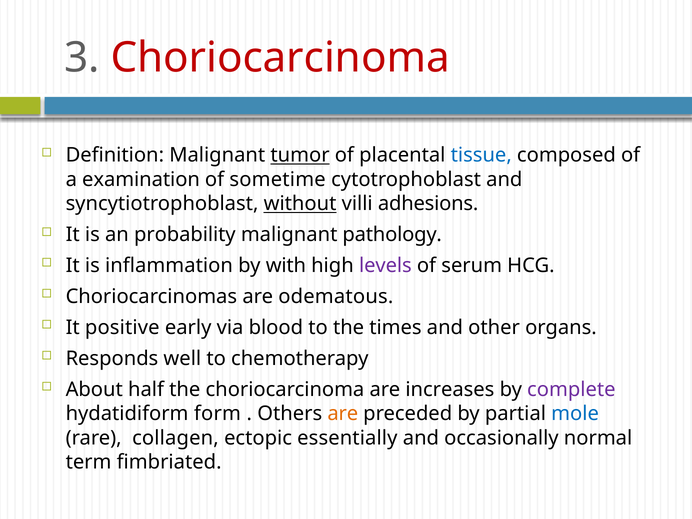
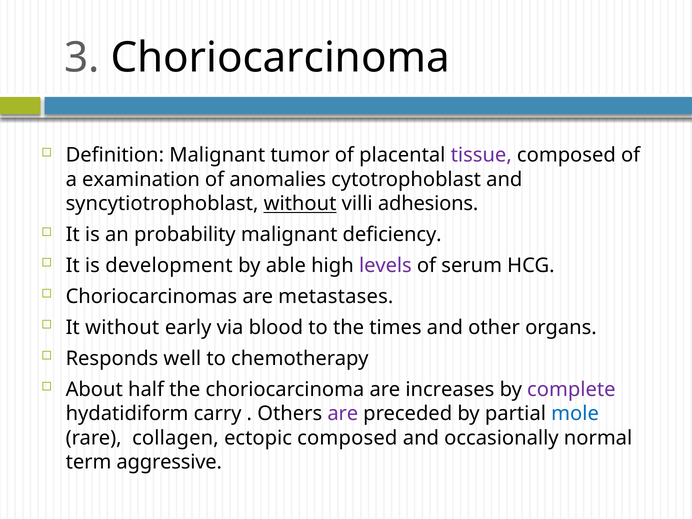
Choriocarcinoma colour: red -> black (280, 58)
tumor underline: present -> none (300, 155)
tissue colour: blue -> purple (481, 155)
sometime: sometime -> anomalies (278, 180)
pathology: pathology -> deficiency (392, 235)
inflammation: inflammation -> development (169, 266)
with: with -> able (286, 266)
odematous: odematous -> metastases (336, 297)
It positive: positive -> without (122, 328)
form: form -> carry (218, 414)
are colour: orange -> purple (343, 414)
ectopic essentially: essentially -> composed (347, 438)
fimbriated: fimbriated -> aggressive (169, 462)
